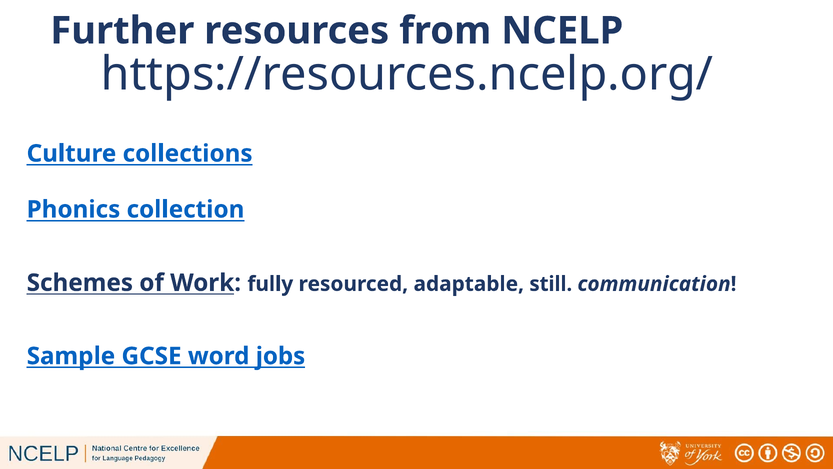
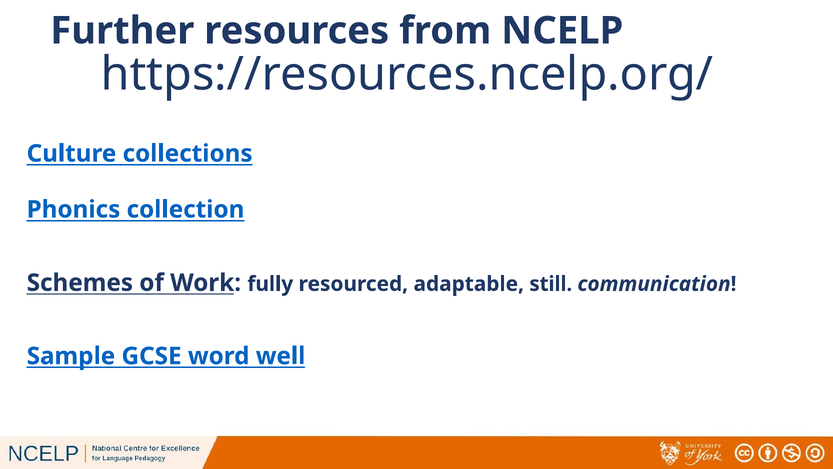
jobs: jobs -> well (280, 356)
